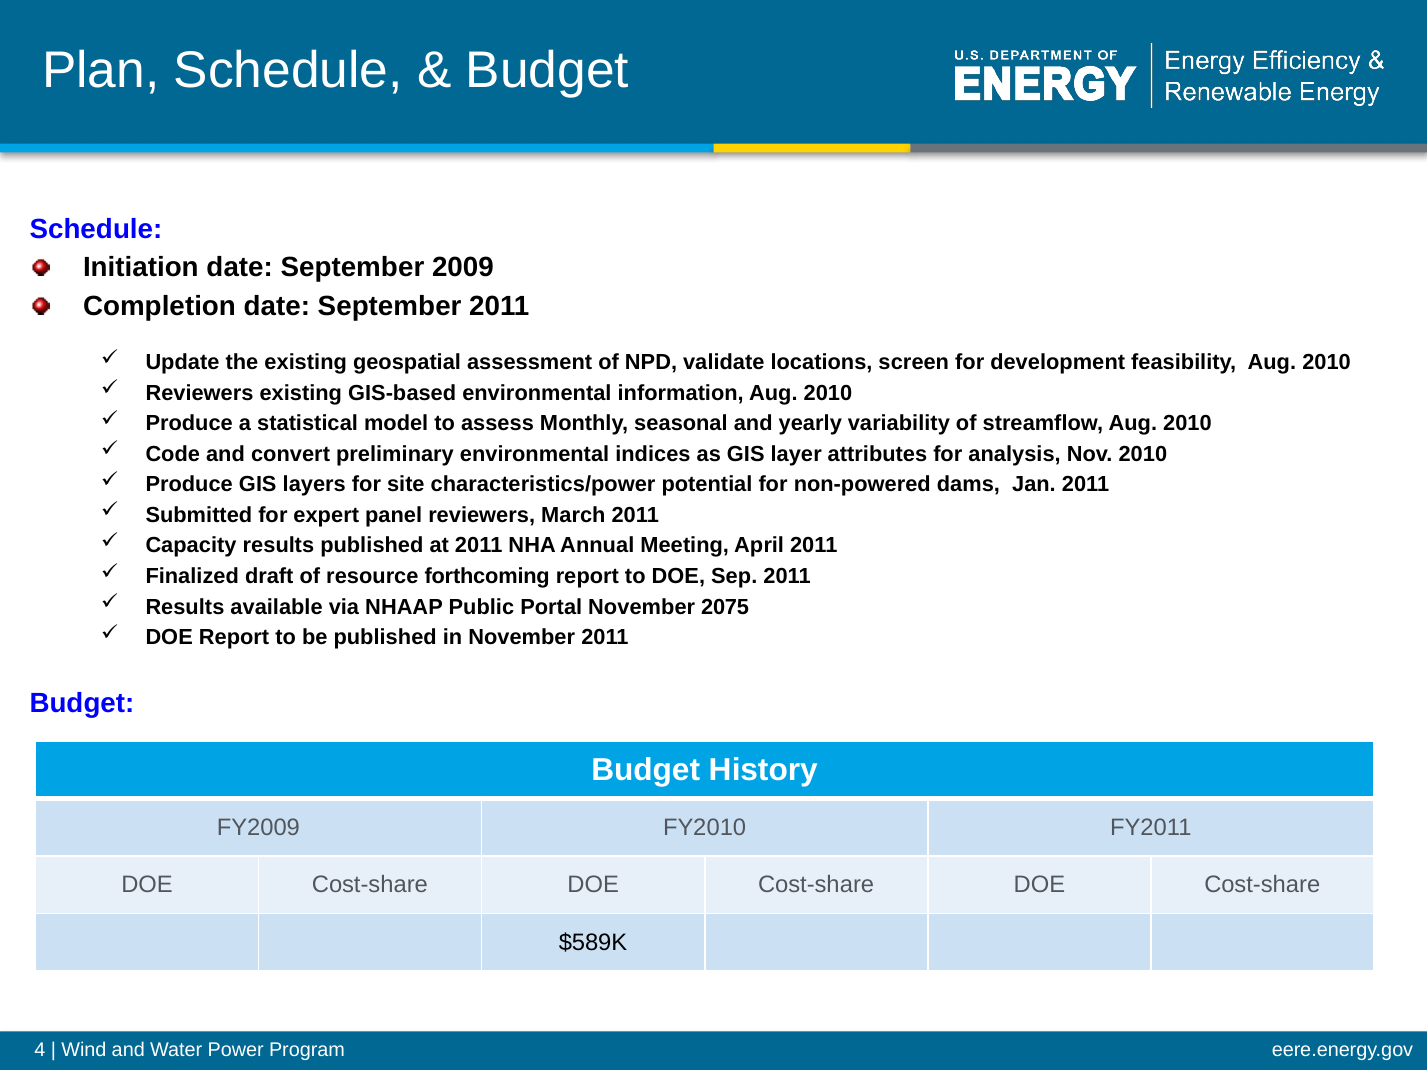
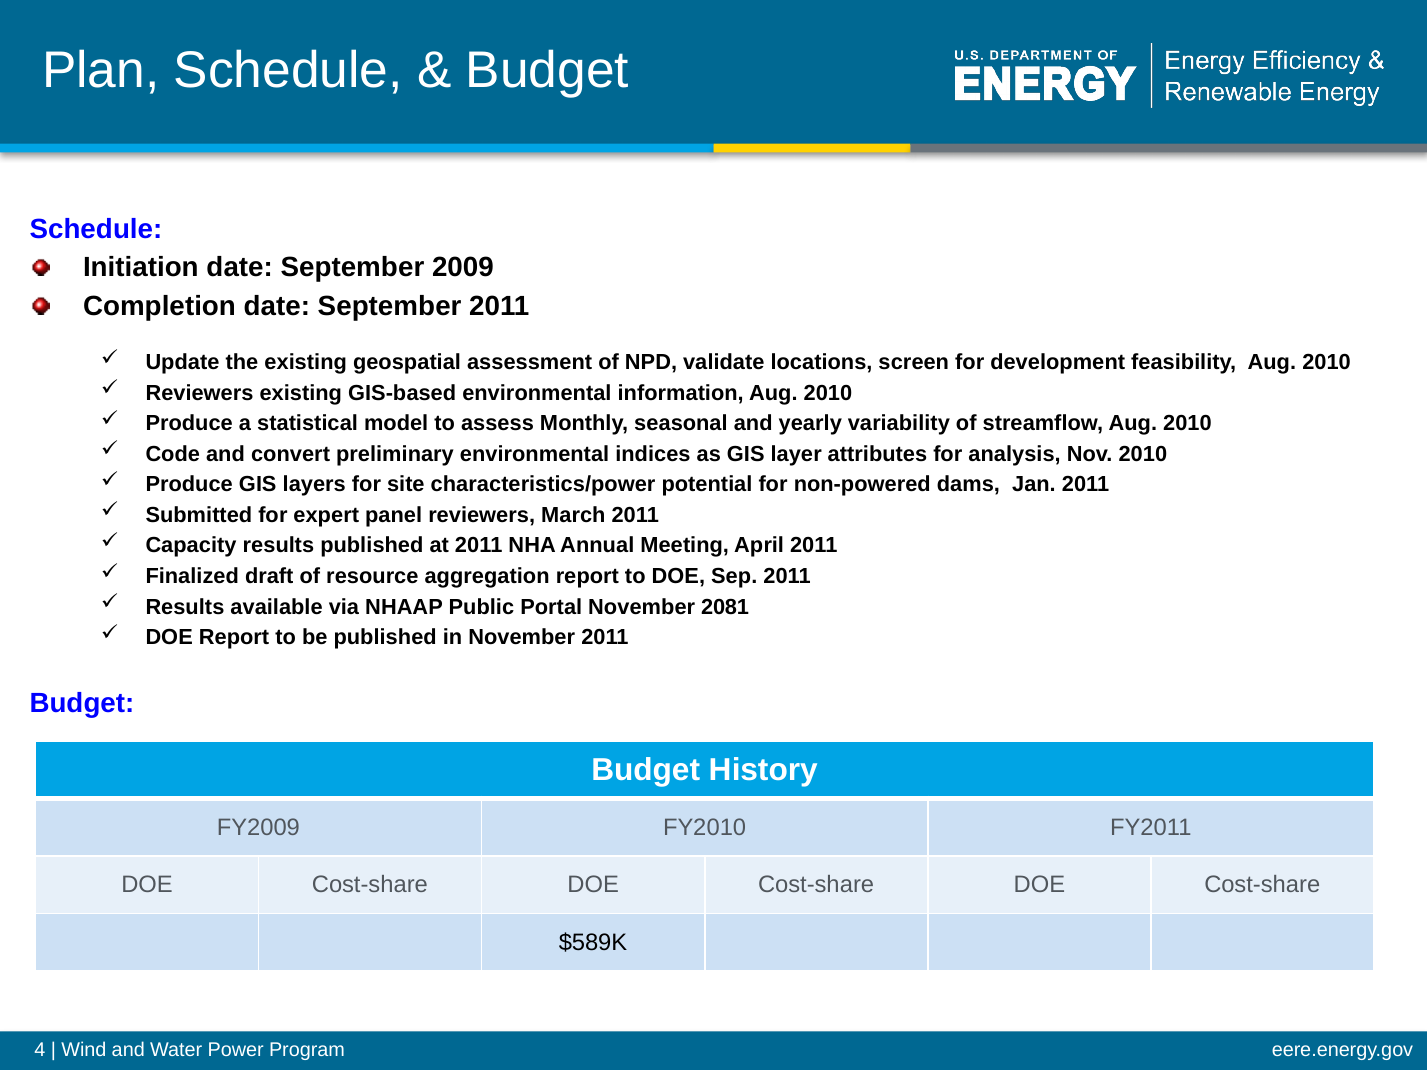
forthcoming: forthcoming -> aggregation (487, 576)
2075: 2075 -> 2081 (725, 607)
